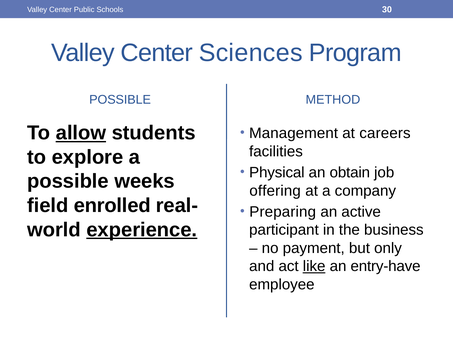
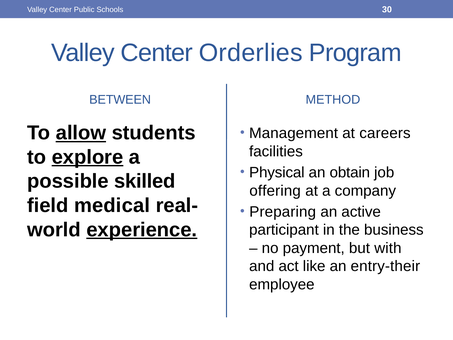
Sciences: Sciences -> Orderlies (251, 53)
POSSIBLE: POSSIBLE -> BETWEEN (120, 100)
explore underline: none -> present (88, 157)
weeks: weeks -> skilled (145, 181)
enrolled: enrolled -> medical (112, 205)
only: only -> with (388, 248)
like underline: present -> none (314, 266)
entry-have: entry-have -> entry-their (385, 266)
